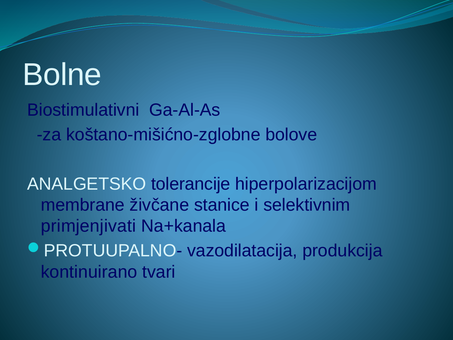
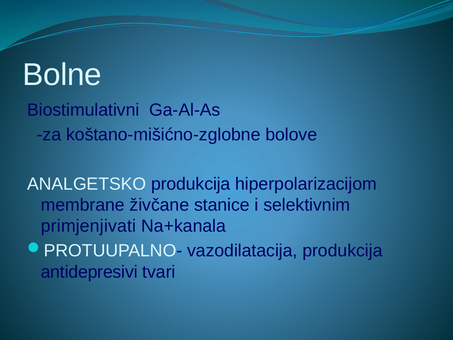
ANALGETSKO tolerancije: tolerancije -> produkcija (191, 184)
kontinuirano: kontinuirano -> antidepresivi (89, 272)
